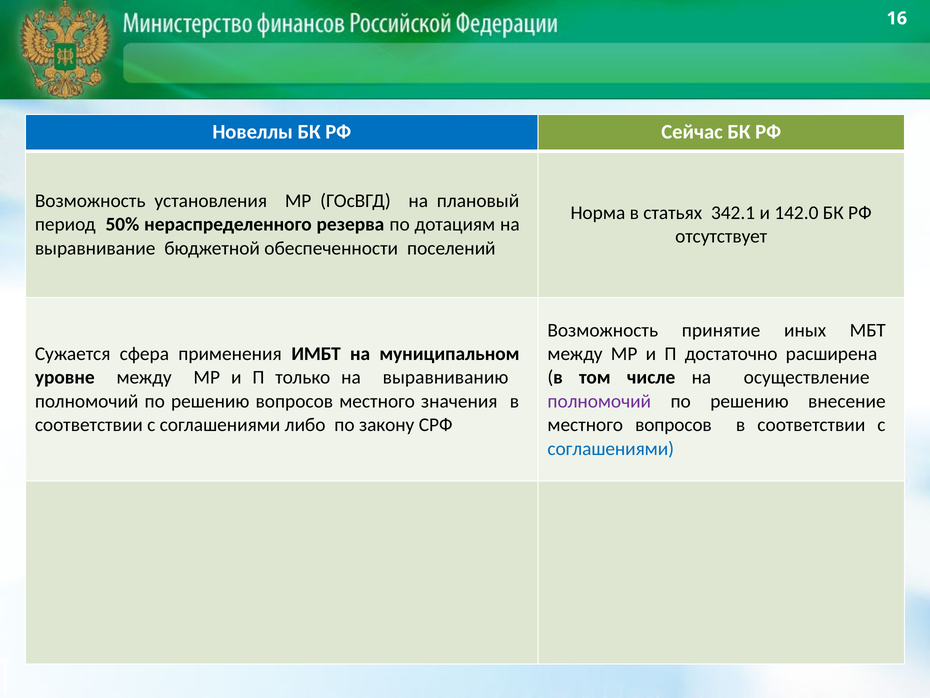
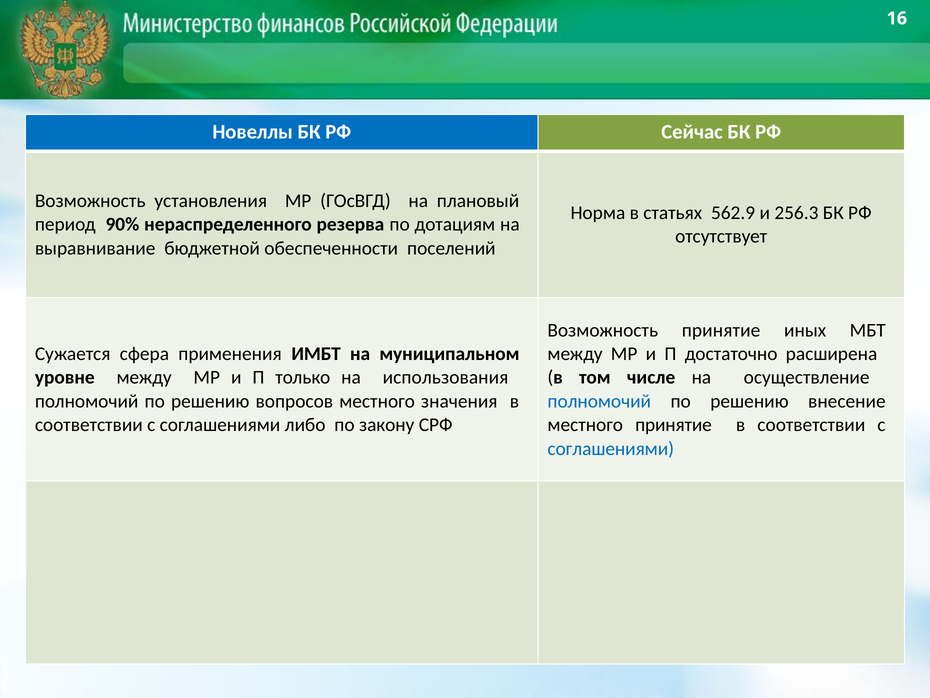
342.1: 342.1 -> 562.9 (733, 213)
142.0: 142.0 -> 256.3 (796, 213)
50%: 50% -> 90% (122, 224)
выравниванию: выравниванию -> использования (446, 377)
полномочий colour: purple -> blue (599, 401)
местного вопросов: вопросов -> принятие (673, 425)
